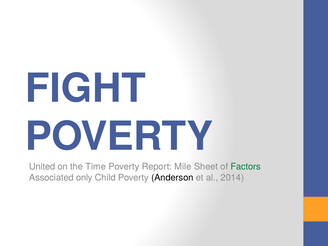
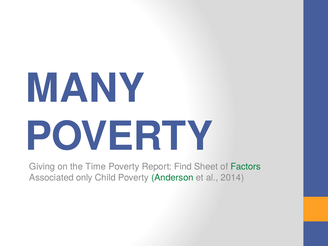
FIGHT: FIGHT -> MANY (85, 89)
United: United -> Giving (42, 167)
Mile: Mile -> Find (183, 167)
Anderson colour: black -> green (172, 178)
